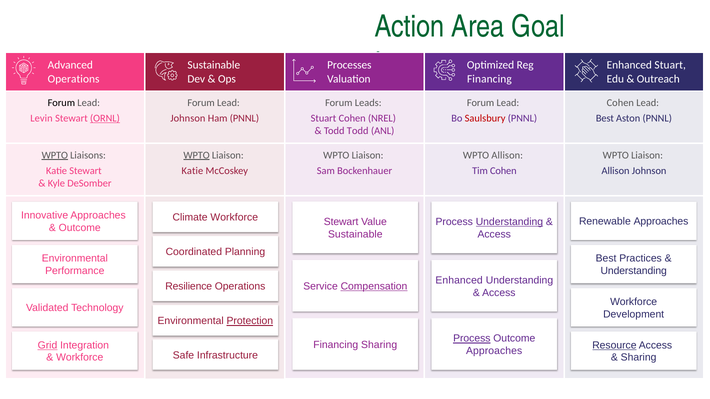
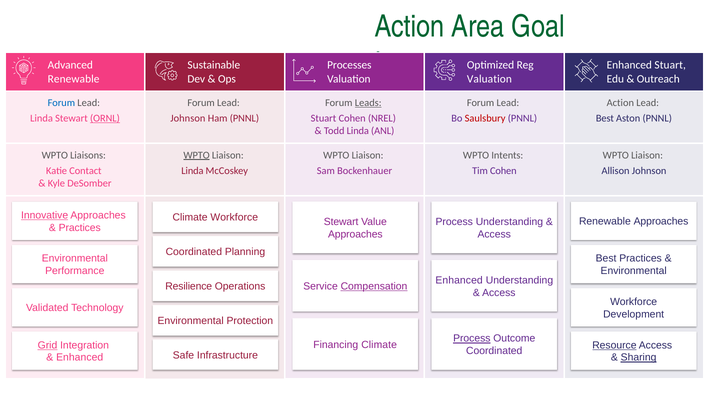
Operations: Operations -> Renewable (74, 79)
Financing: Financing -> Valuation (489, 79)
Forum colour: black -> blue (61, 103)
Leads underline: none -> present (368, 103)
Cohen: Cohen -> Action (620, 103)
Levin: Levin -> Linda (41, 118)
Todd Todd: Todd -> Linda (358, 131)
WPTO underline: present -> none (55, 155)
WPTO Allison: Allison -> Intents (507, 155)
Katie Stewart: Stewart -> Contact (85, 171)
Katie: Katie -> Linda (192, 171)
Innovative underline: none -> present (45, 215)
Understanding underline: present -> none (509, 222)
Outcome: Outcome -> Practices (80, 228)
Sustainable: Sustainable -> Approaches (355, 235)
Understanding: Understanding -> Environmental (634, 271)
Protection underline: present -> none (250, 321)
Financing Sharing: Sharing -> Climate (379, 345)
Approaches: Approaches -> Coordinated (494, 351)
Workforce: Workforce -> Enhanced (80, 358)
Sharing underline: none -> present (639, 358)
